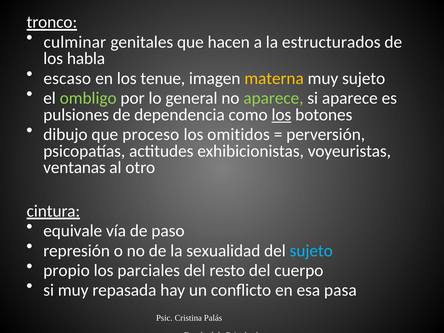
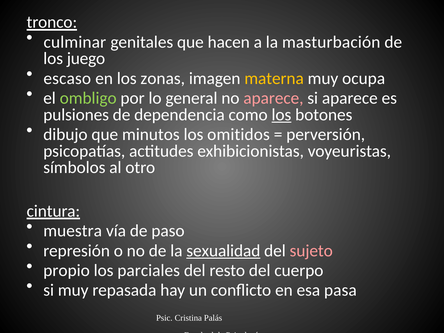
estructurados: estructurados -> masturbación (331, 42)
habla: habla -> juego (86, 59)
tenue: tenue -> zonas (163, 78)
muy sujeto: sujeto -> ocupa (364, 78)
aparece colour: light green -> pink (273, 98)
proceso: proceso -> minutos (151, 134)
ventanas: ventanas -> símbolos (74, 168)
equivale: equivale -> muestra (73, 231)
sexualidad underline: none -> present (223, 251)
sujeto colour: light blue -> pink (311, 251)
